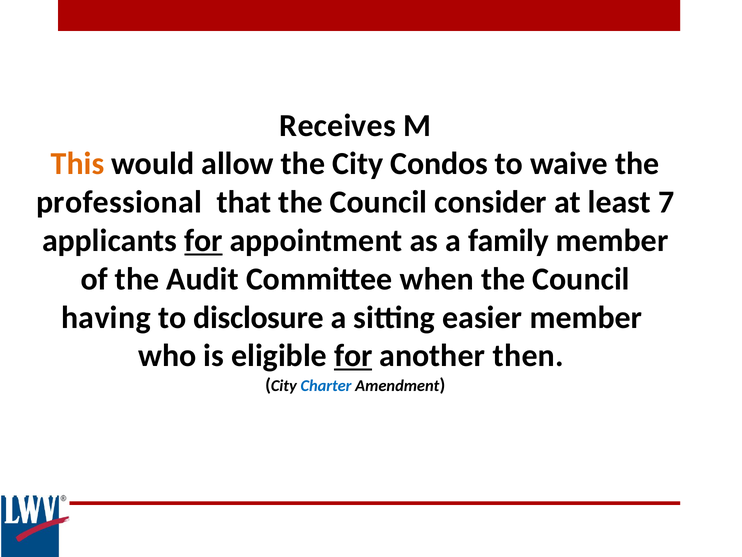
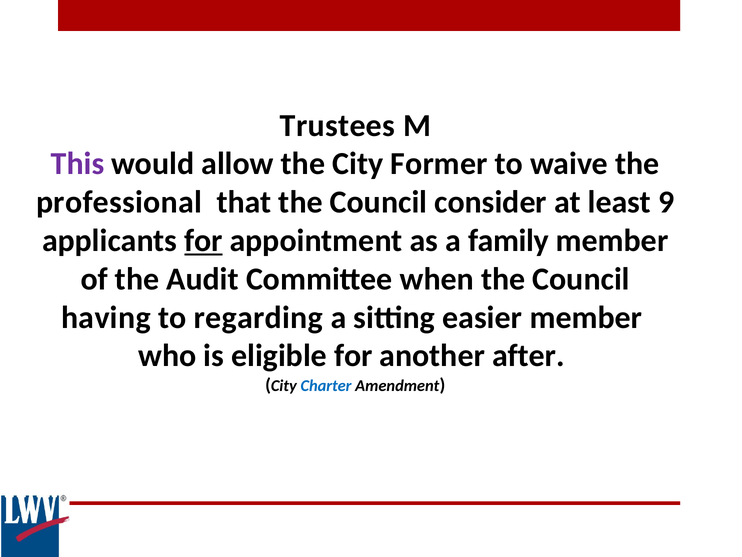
Receives: Receives -> Trustees (337, 125)
This colour: orange -> purple (78, 164)
Condos: Condos -> Former (439, 164)
7: 7 -> 9 (666, 202)
disclosure: disclosure -> regarding (258, 317)
for underline: present -> none (353, 356)
then: then -> after (528, 356)
